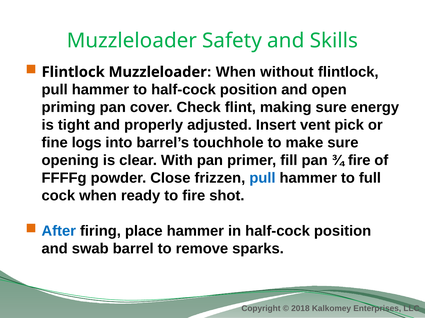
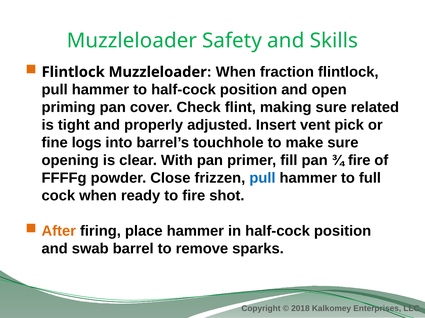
without: without -> fraction (287, 72)
energy: energy -> related (375, 108)
After colour: blue -> orange (59, 232)
